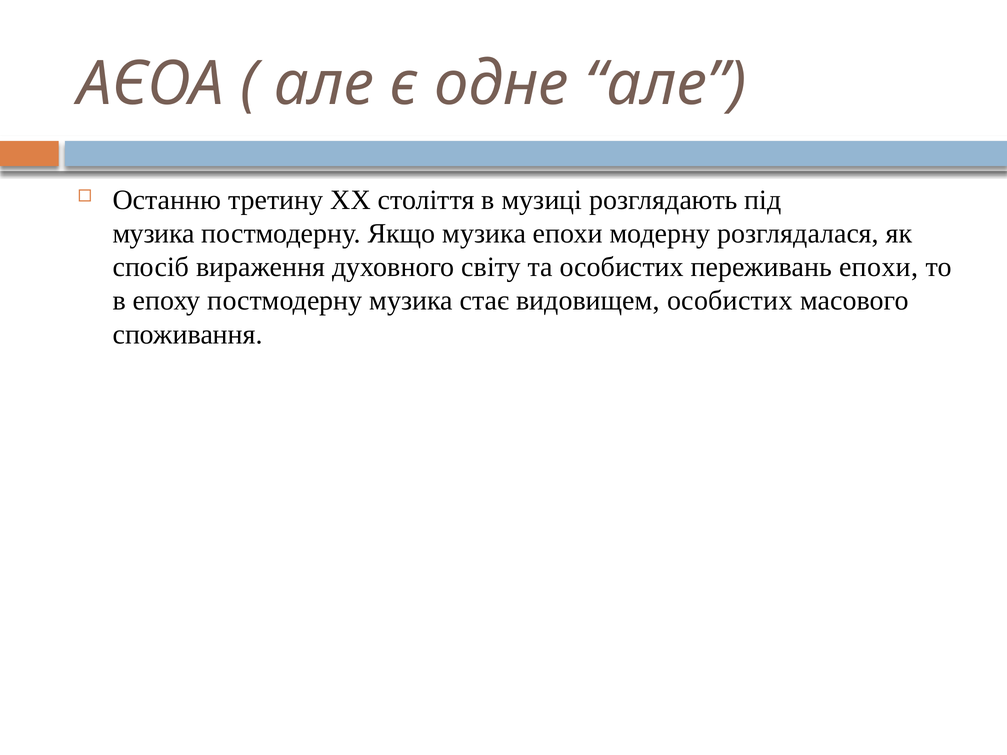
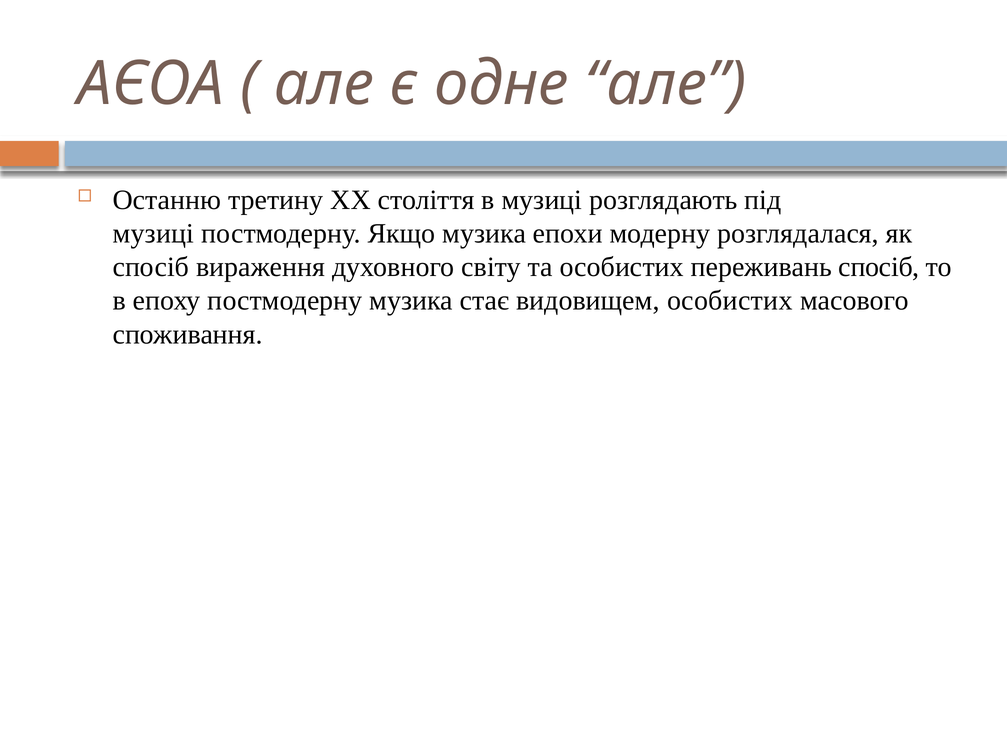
музика: музика -> музиці (153, 234)
переживань епохи: епохи -> спосіб (879, 267)
